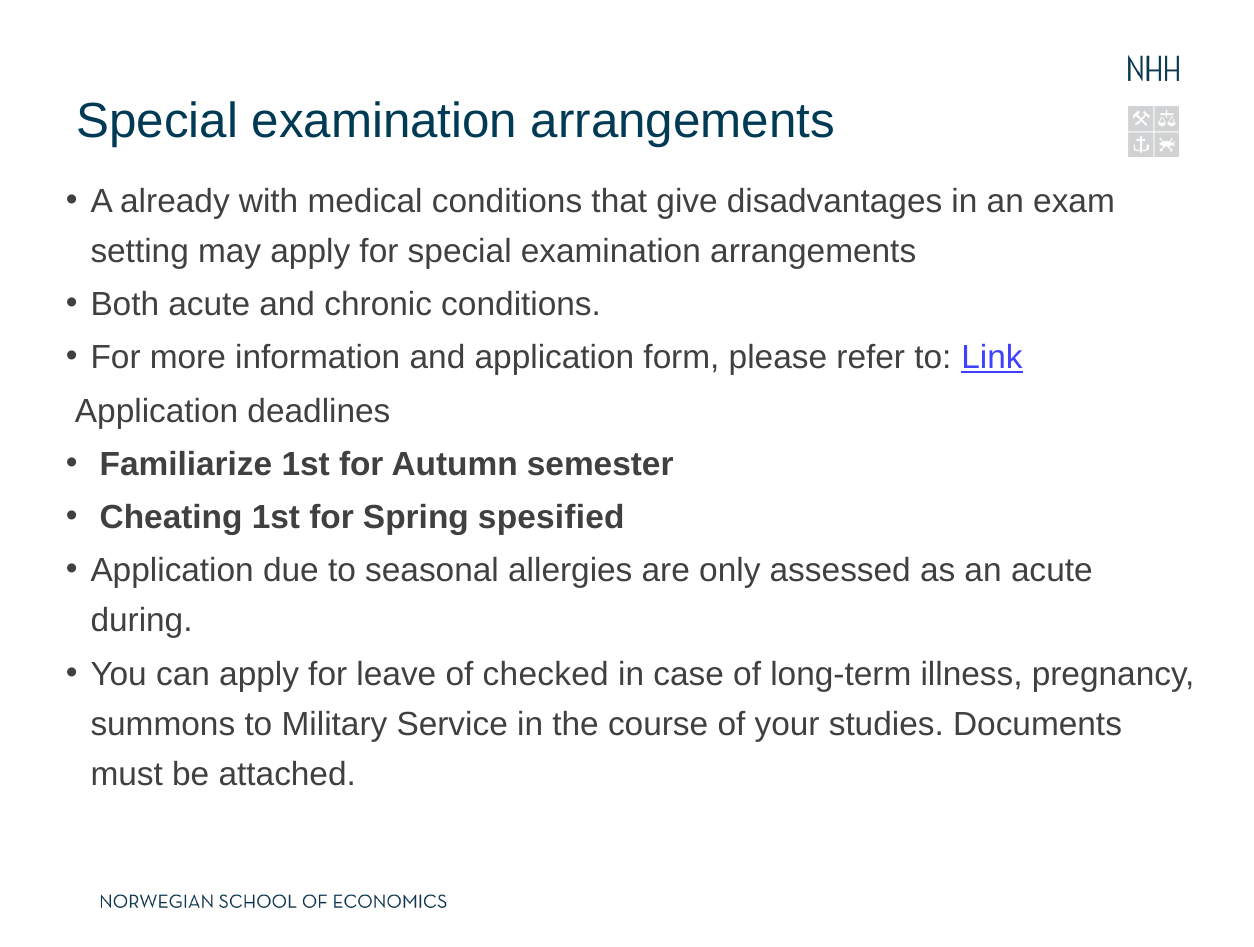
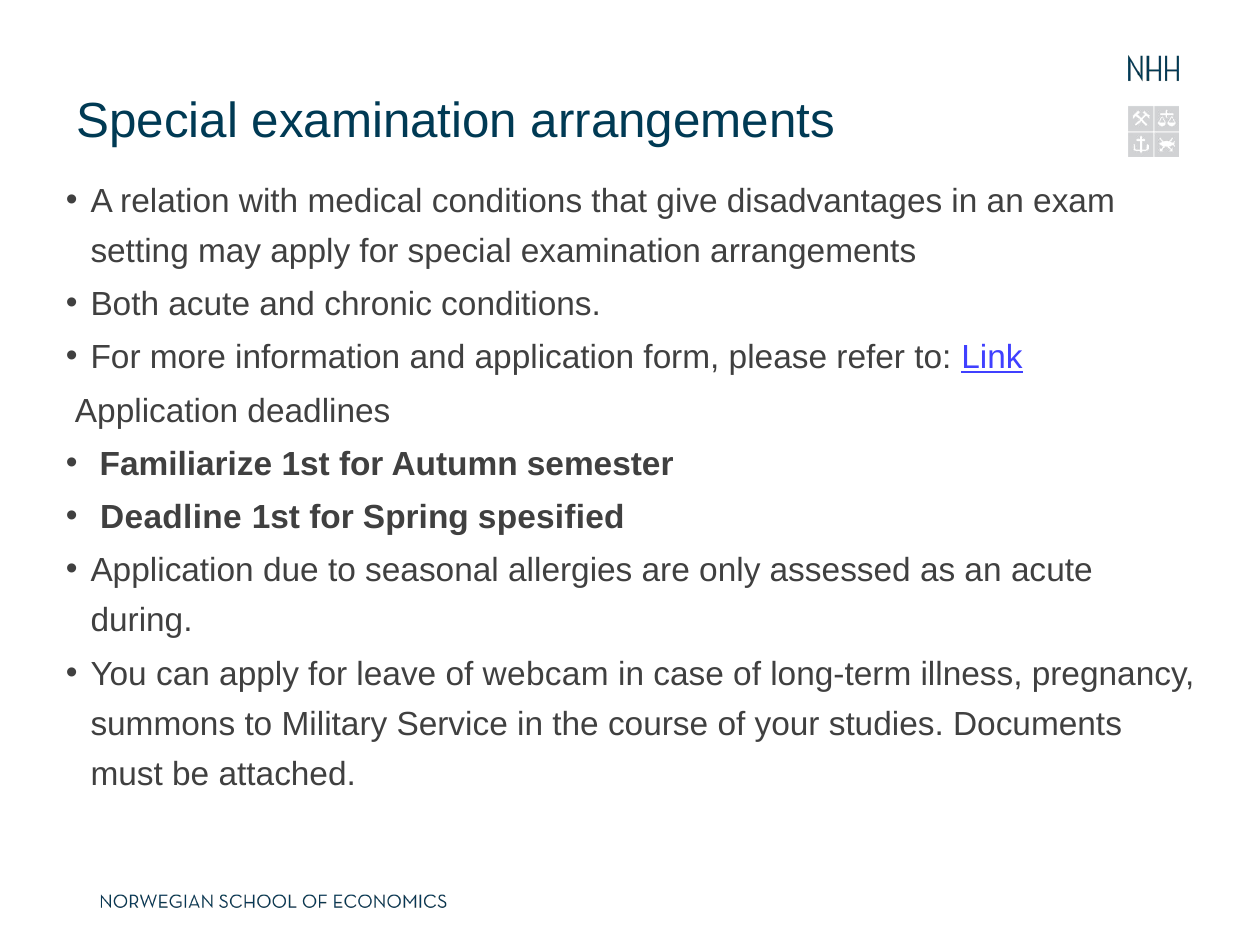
already: already -> relation (175, 201)
Cheating: Cheating -> Deadline (171, 518)
checked: checked -> webcam (546, 674)
